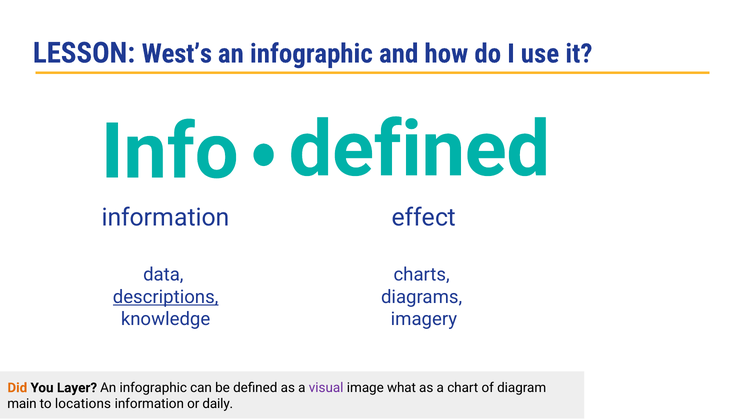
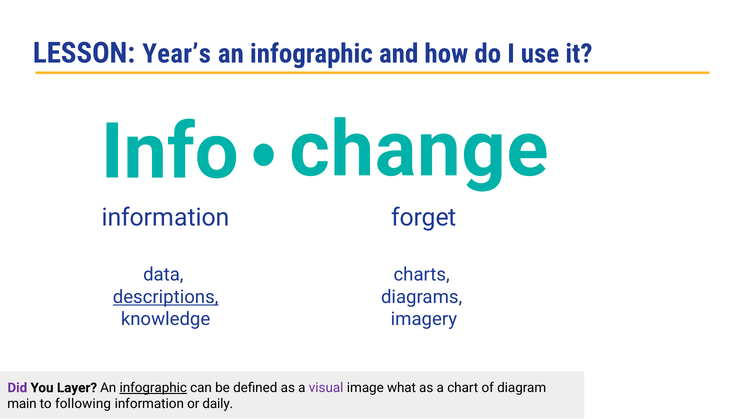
West’s: West’s -> Year’s (177, 54)
Info defined: defined -> change (419, 150)
effect: effect -> forget (424, 218)
Did colour: orange -> purple (17, 388)
infographic underline: none -> present (153, 388)
locations: locations -> following (83, 404)
